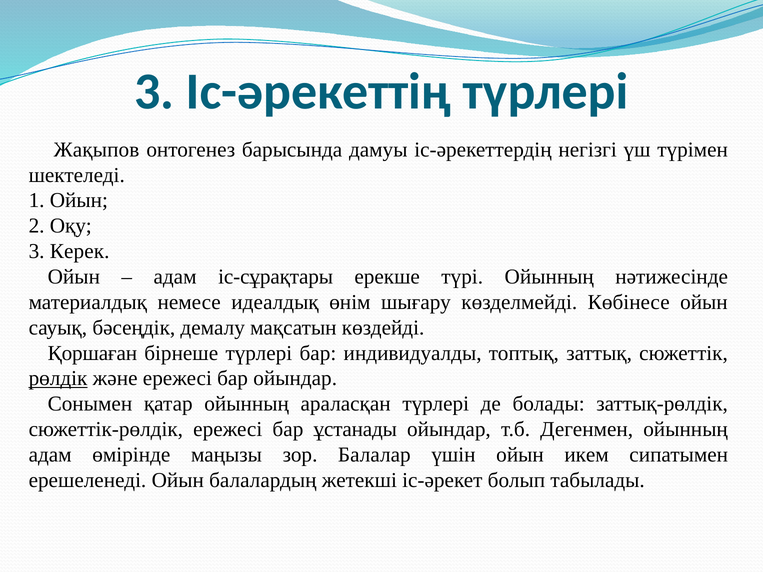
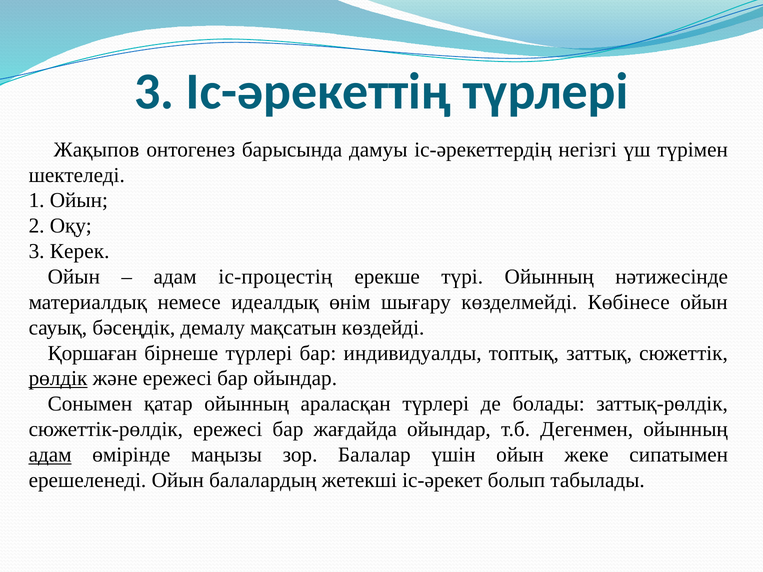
іс-сұрақтары: іс-сұрақтары -> іс-процестің (275, 277)
ұстанады: ұстанады -> жағдайда (355, 430)
адам underline: none -> present (50, 455)
икем: икем -> жеке (586, 455)
